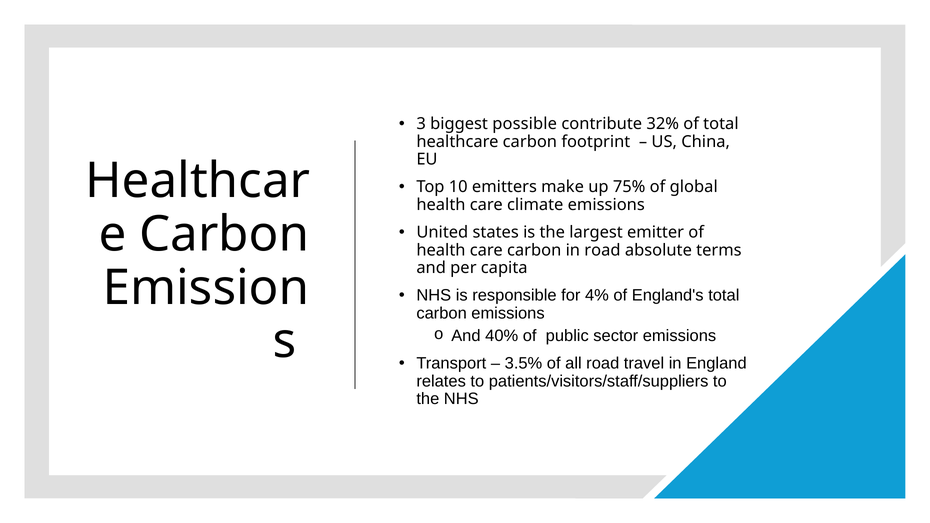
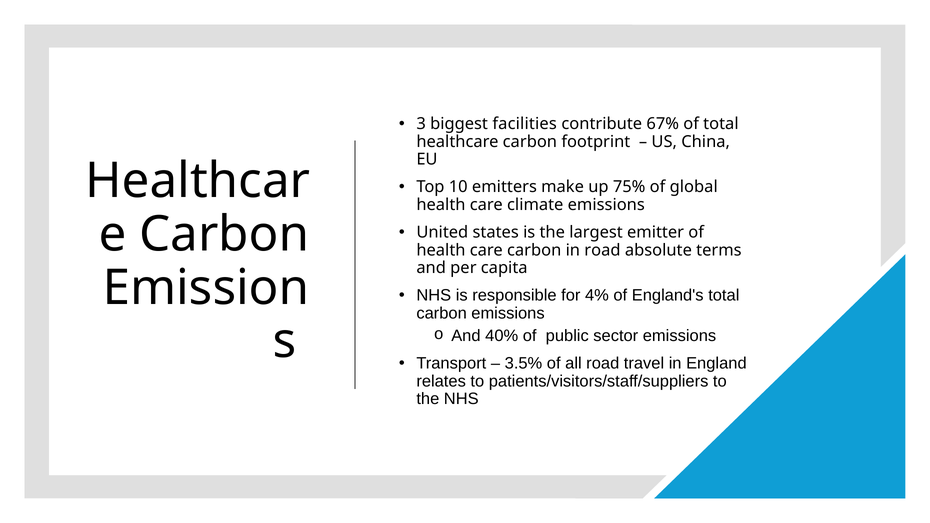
possible: possible -> facilities (525, 124)
32%: 32% -> 67% (663, 124)
